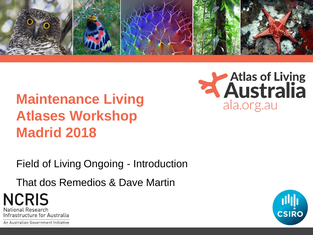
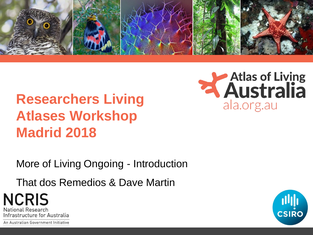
Maintenance: Maintenance -> Researchers (58, 99)
Field: Field -> More (28, 164)
